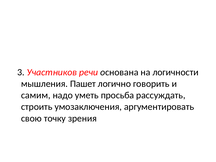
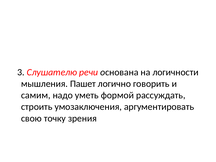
Участников: Участников -> Слушателю (52, 72)
просьба: просьба -> формой (117, 95)
